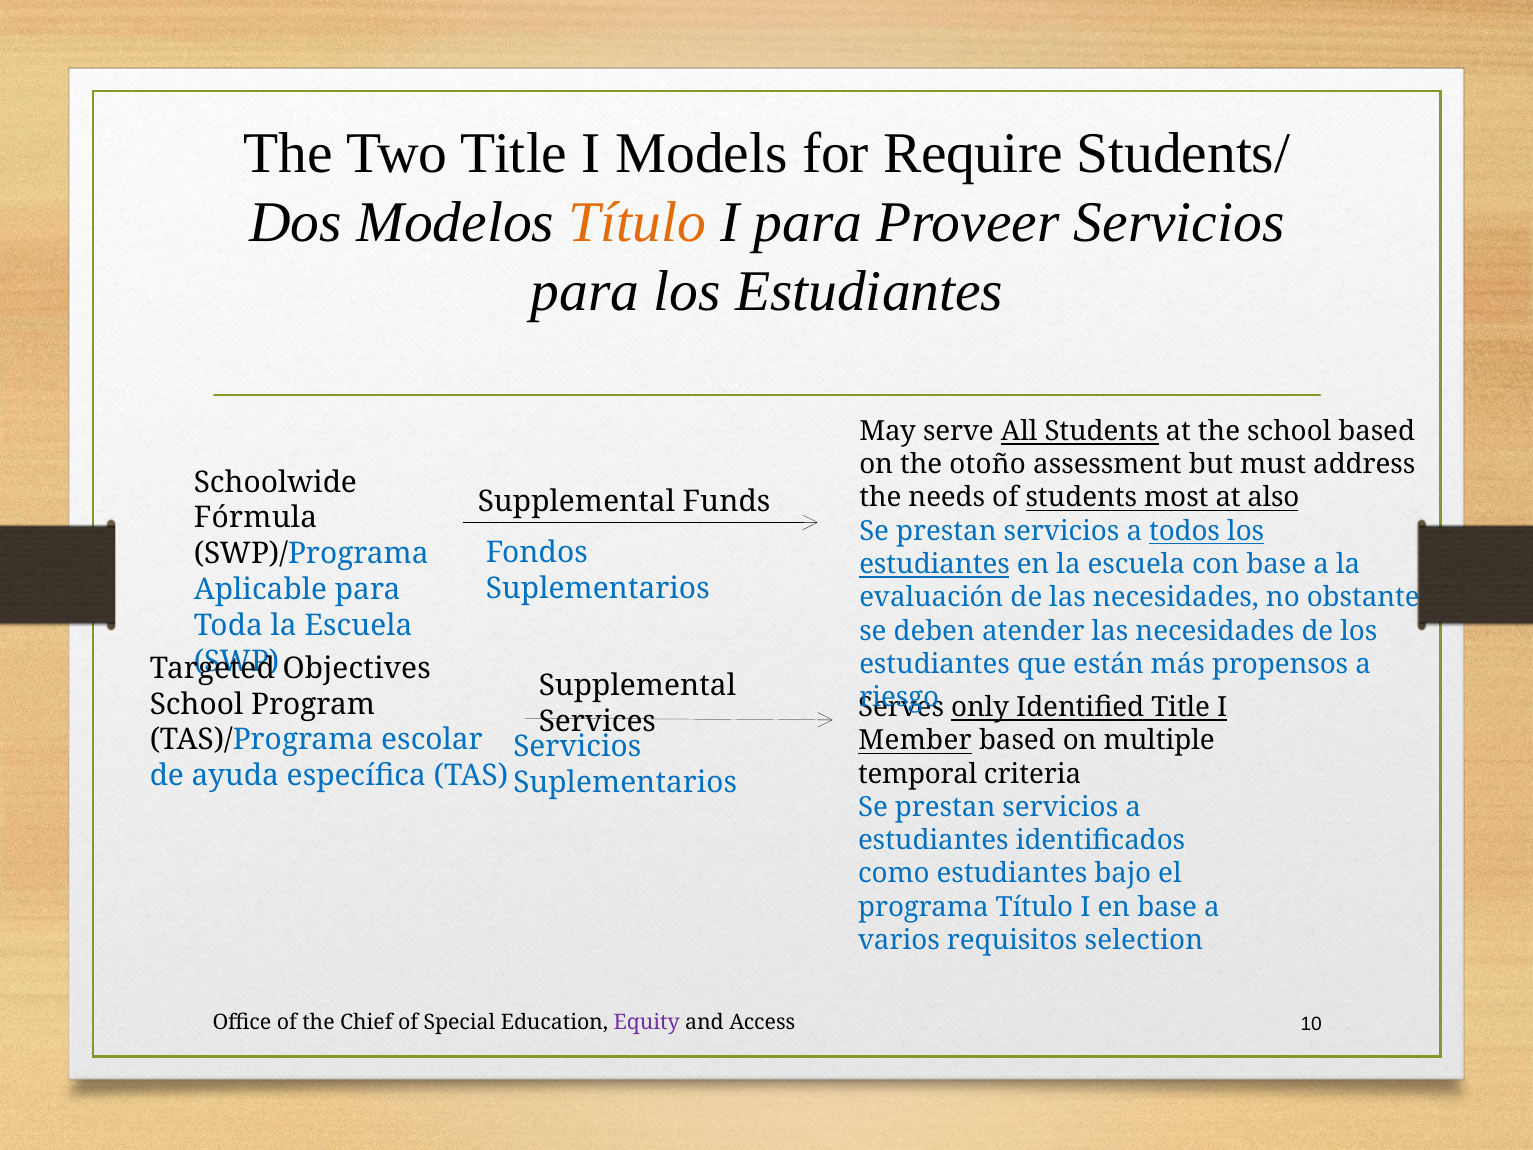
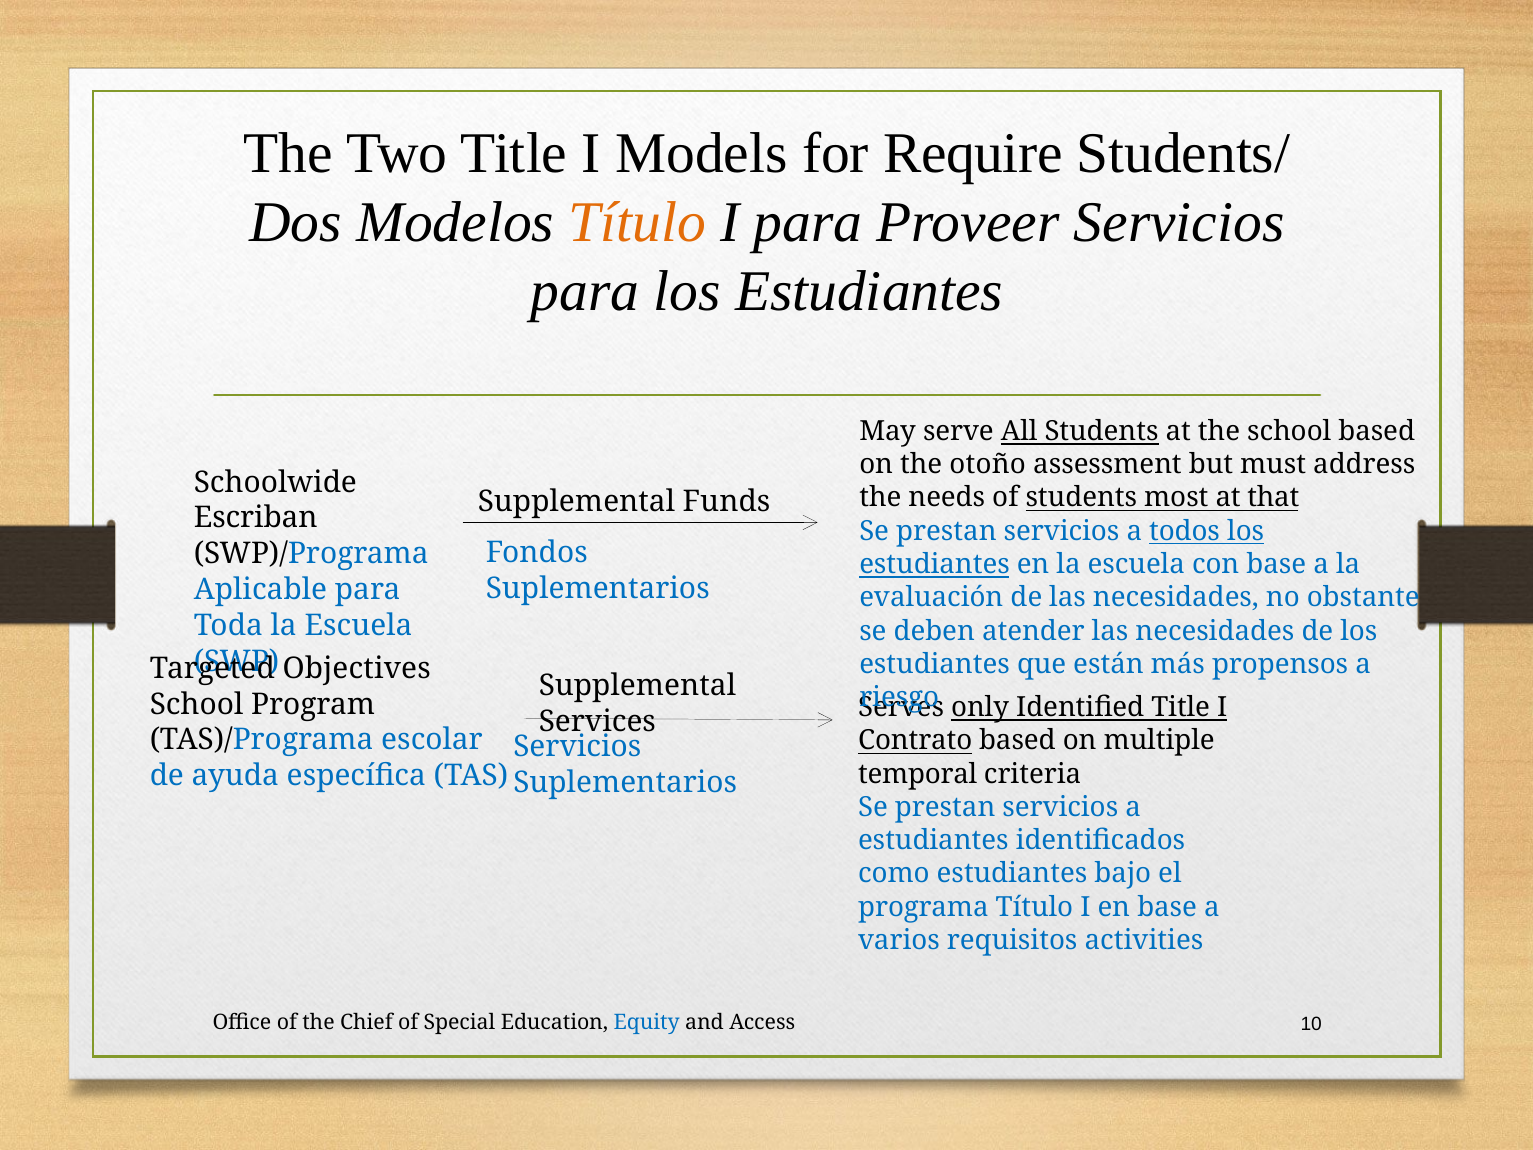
also: also -> that (1273, 498)
Fórmula: Fórmula -> Escriban (256, 518)
Member: Member -> Contrato (915, 741)
selection: selection -> activities (1144, 940)
Equity colour: purple -> blue (647, 1022)
